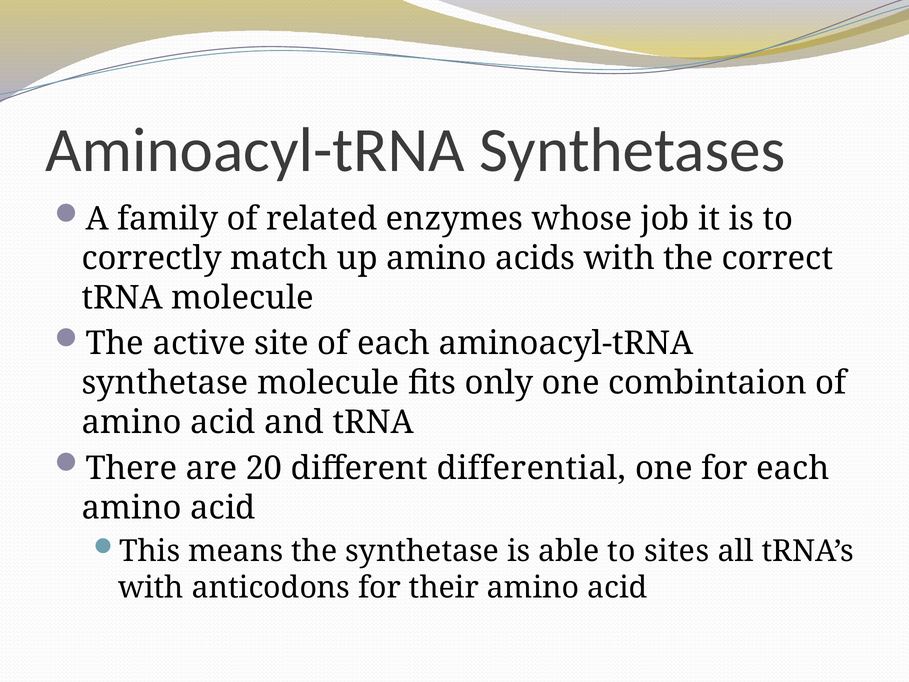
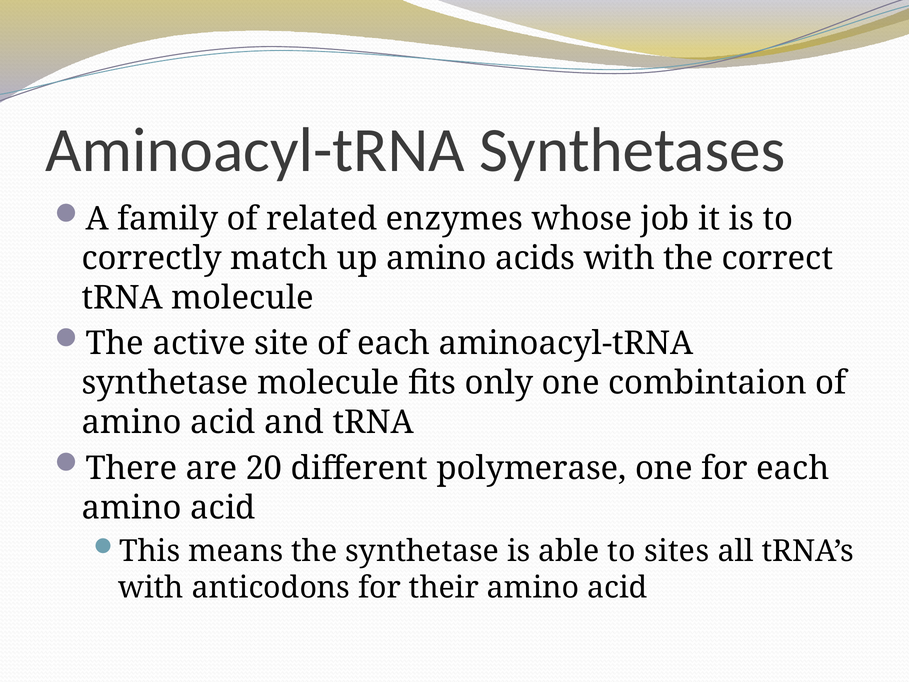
differential: differential -> polymerase (532, 468)
